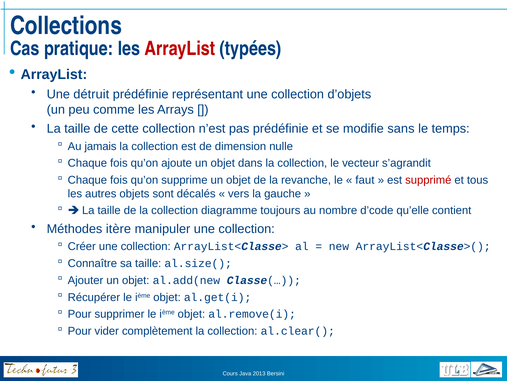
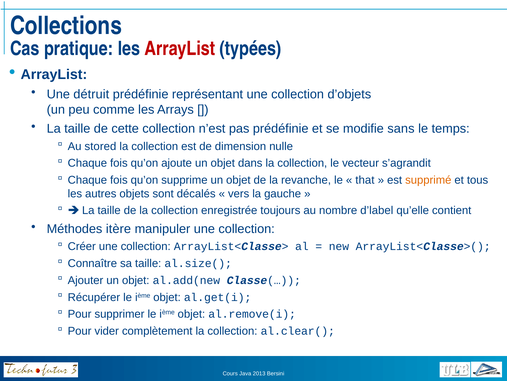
jamais: jamais -> stored (100, 146)
faut: faut -> that (365, 180)
supprimé colour: red -> orange (428, 180)
diagramme: diagramme -> enregistrée (229, 210)
d’code: d’code -> d’label (377, 210)
